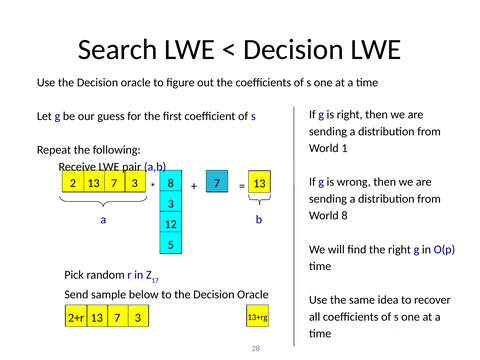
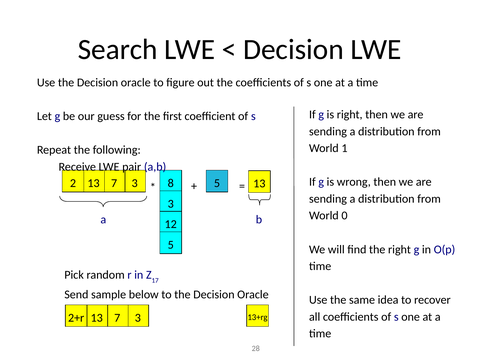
2 7: 7 -> 5 (217, 183)
World 8: 8 -> 0 (344, 216)
